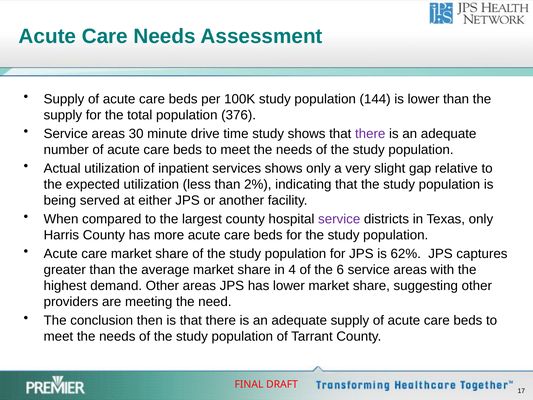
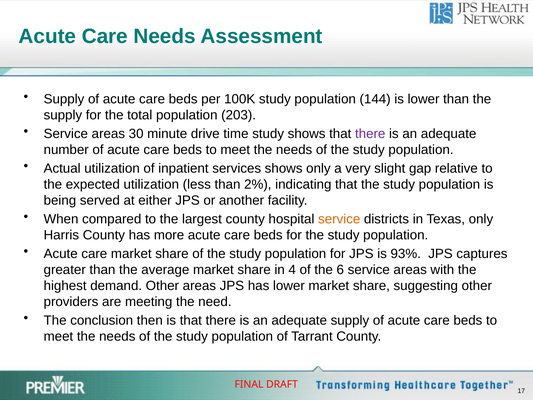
376: 376 -> 203 (239, 115)
service colour: purple -> orange (339, 219)
62%: 62% -> 93% (406, 254)
